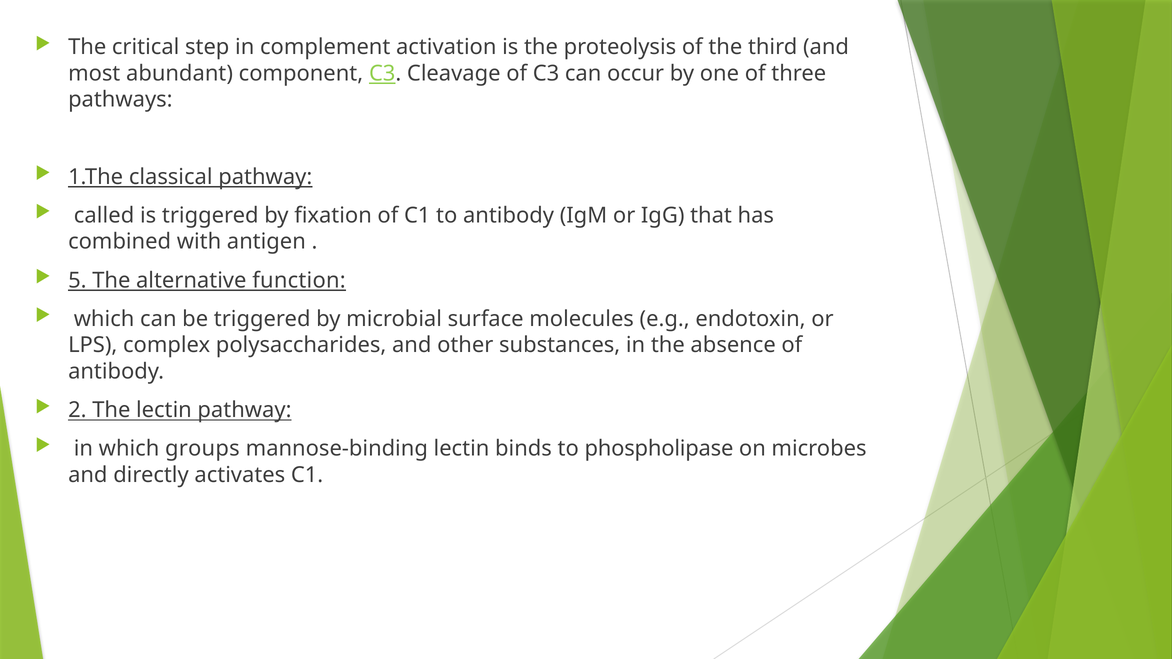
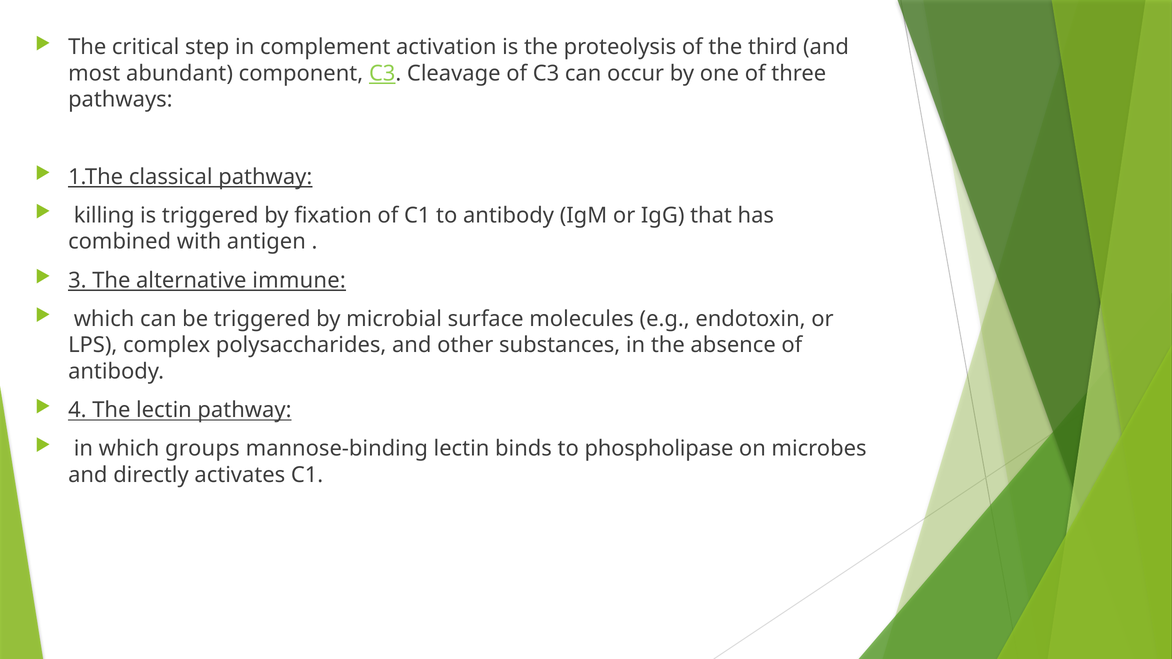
called: called -> killing (104, 215)
5: 5 -> 3 (77, 280)
function: function -> immune (299, 280)
2: 2 -> 4 (77, 410)
